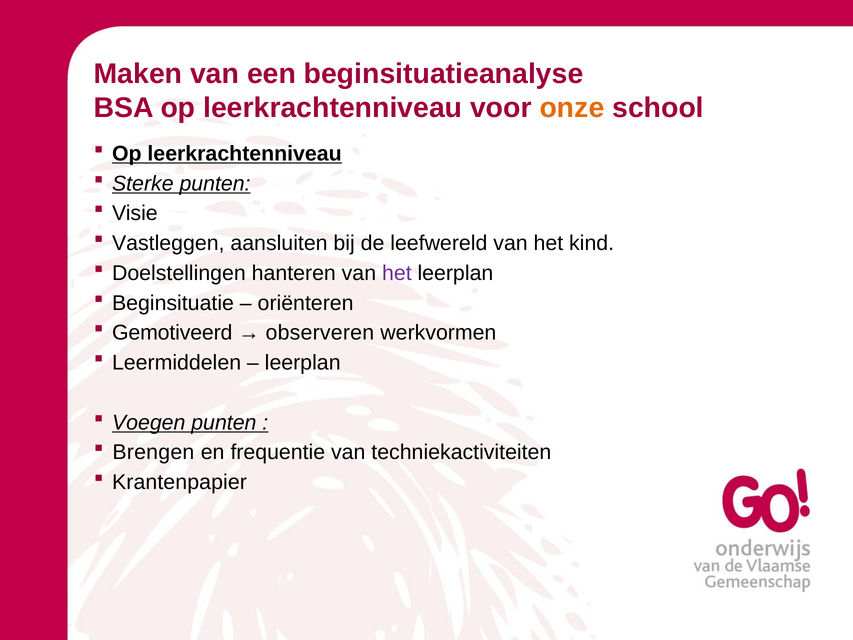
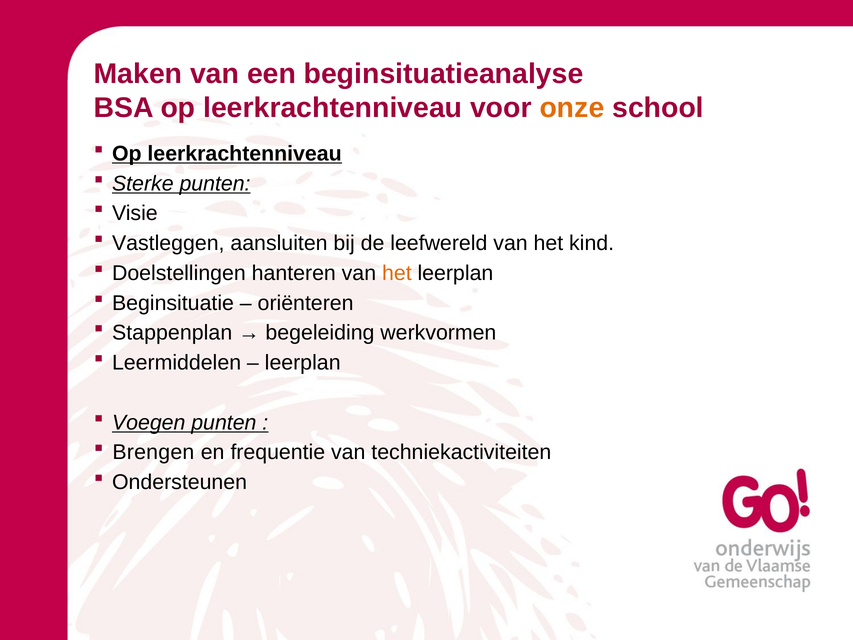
het colour: purple -> orange (397, 273)
Gemotiveerd: Gemotiveerd -> Stappenplan (172, 333)
observeren: observeren -> begeleiding (320, 333)
Krantenpapier: Krantenpapier -> Ondersteunen (180, 482)
